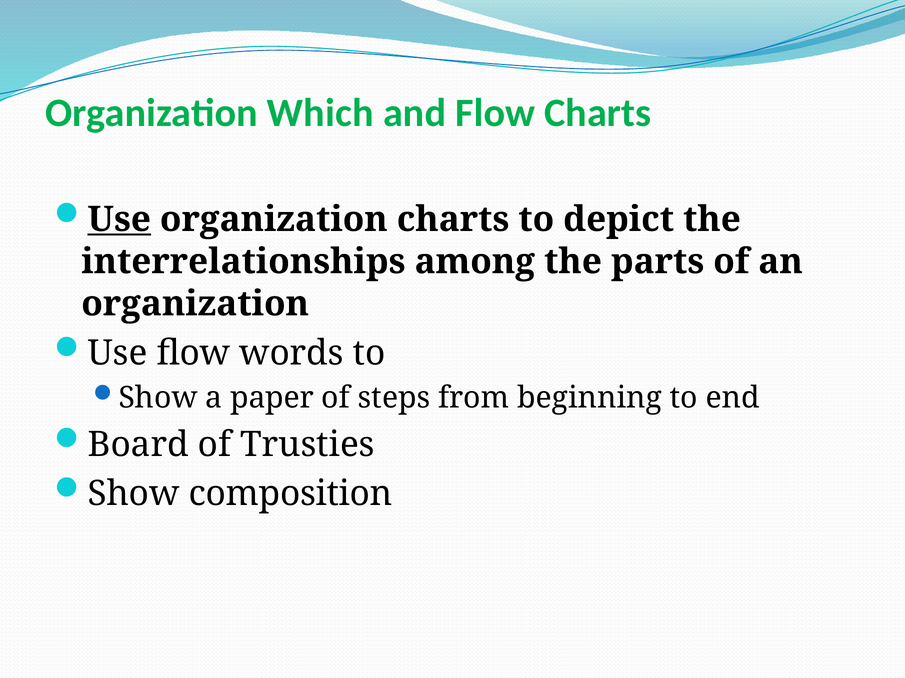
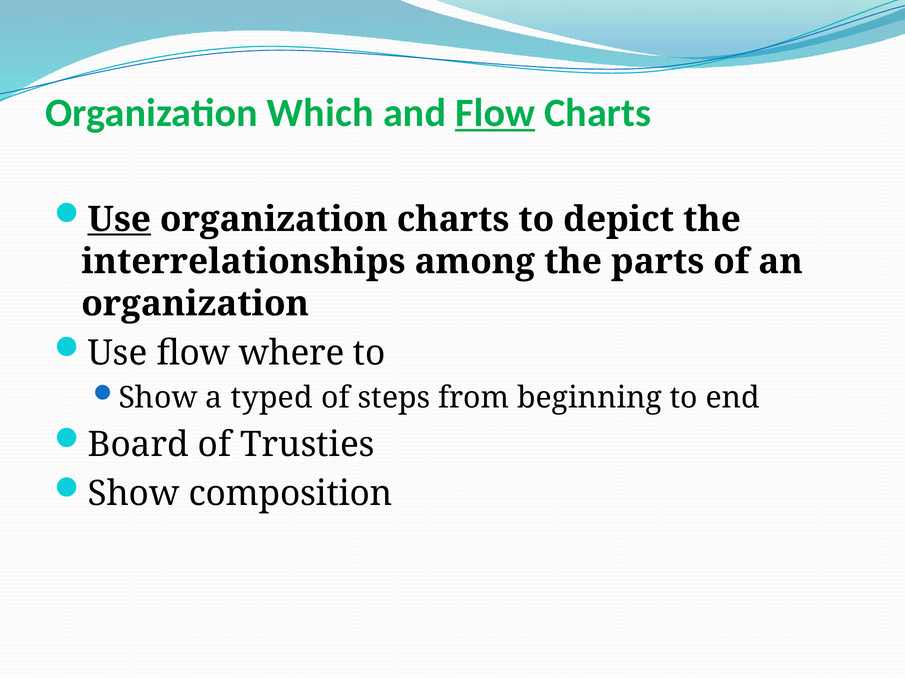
Flow underline: none -> present (495, 113)
words: words -> where (292, 353)
paper: paper -> typed (272, 398)
